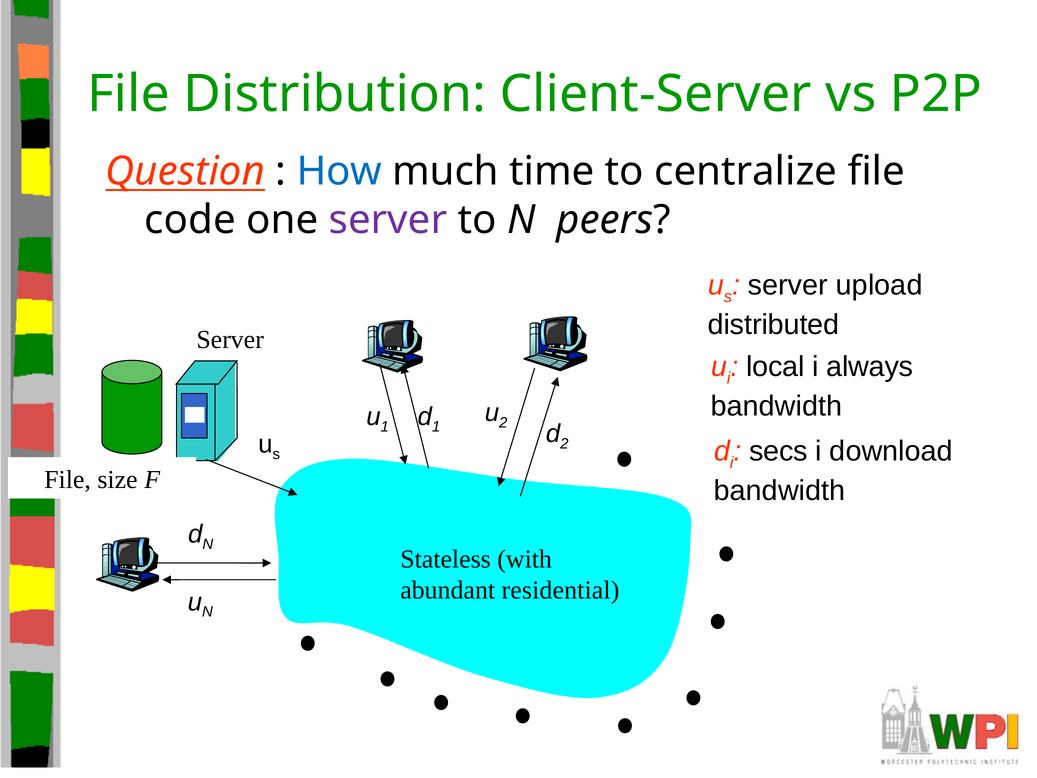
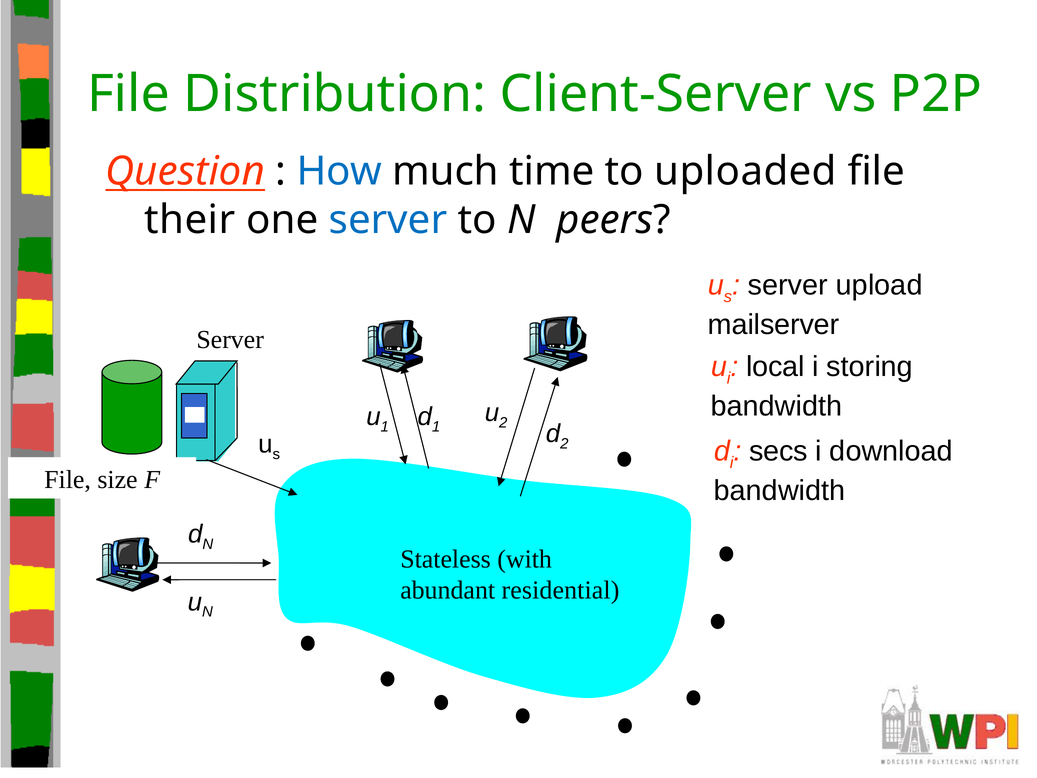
centralize: centralize -> uploaded (746, 171)
code: code -> their (190, 220)
server colour: purple -> blue (388, 220)
distributed: distributed -> mailserver (774, 325)
always: always -> storing (870, 367)
